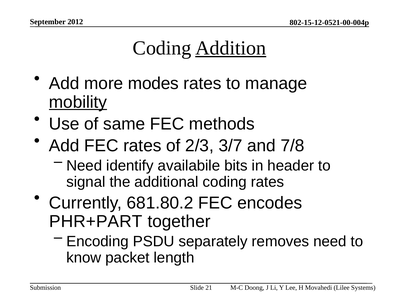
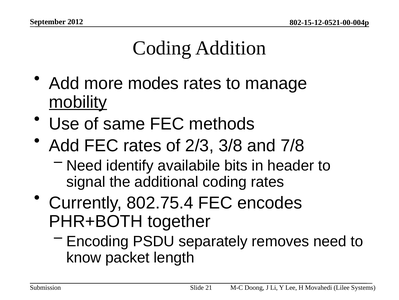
Addition underline: present -> none (231, 48)
3/7: 3/7 -> 3/8 (230, 145)
681.80.2: 681.80.2 -> 802.75.4 (160, 202)
PHR+PART: PHR+PART -> PHR+BOTH (96, 221)
